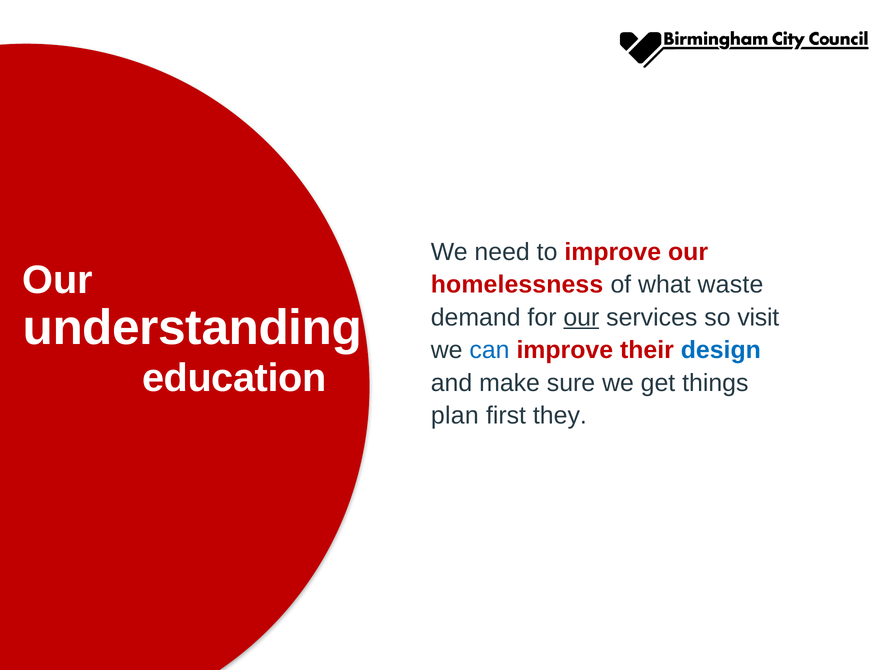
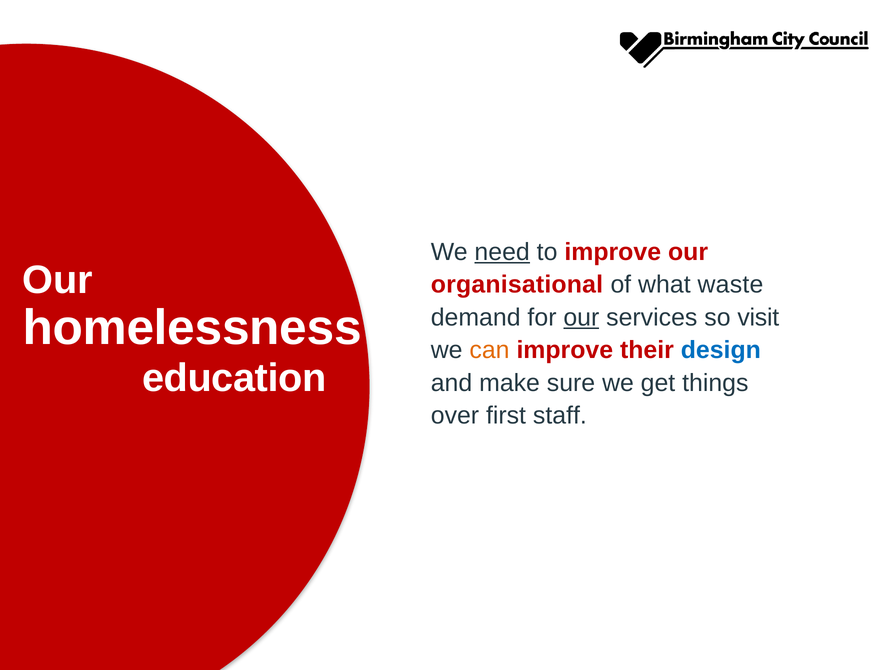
need underline: none -> present (502, 252)
homelessness: homelessness -> organisational (517, 285)
understanding: understanding -> homelessness (192, 328)
can colour: blue -> orange (489, 350)
plan: plan -> over (455, 416)
they: they -> staff (560, 416)
